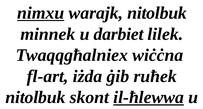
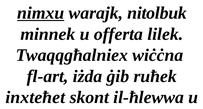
darbiet: darbiet -> offerta (118, 34)
nitolbuk: nitolbuk -> inxteħet (35, 98)
il-ħlewwa underline: present -> none (149, 98)
